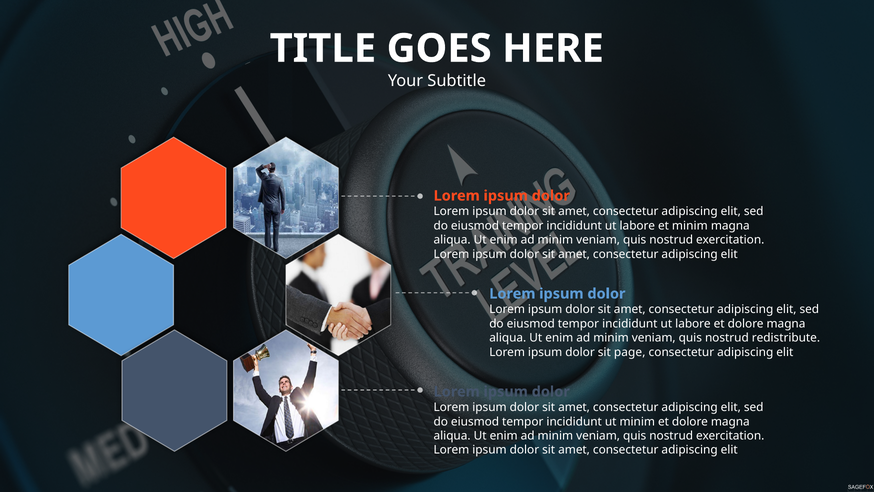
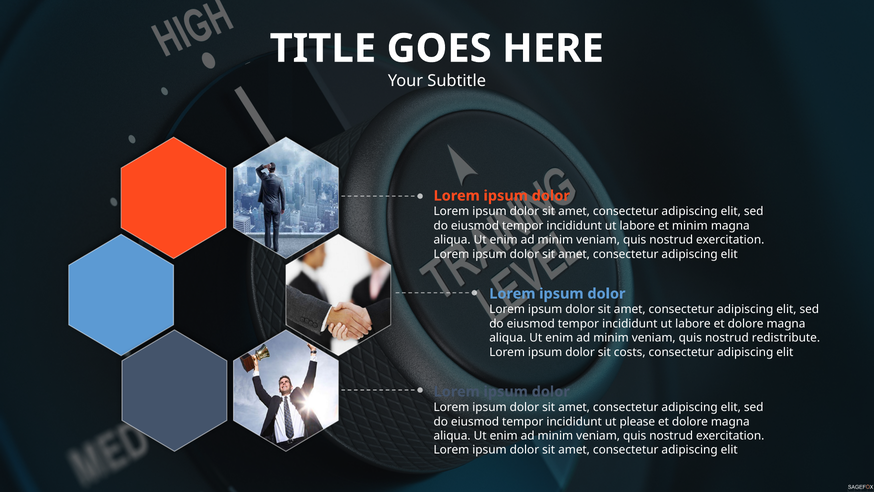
page: page -> costs (630, 352)
ut minim: minim -> please (637, 421)
